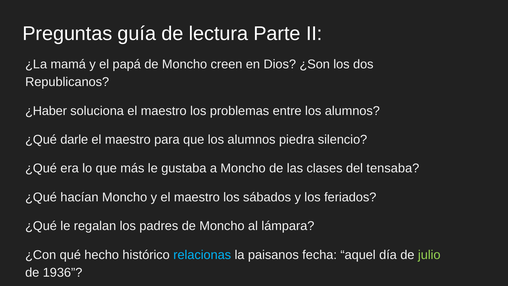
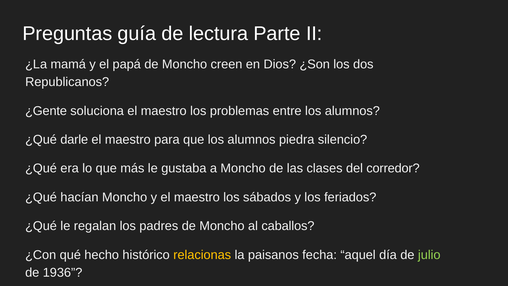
¿Haber: ¿Haber -> ¿Gente (46, 111)
tensaba: tensaba -> corredor (393, 168)
lámpara: lámpara -> caballos (288, 226)
relacionas colour: light blue -> yellow (202, 255)
